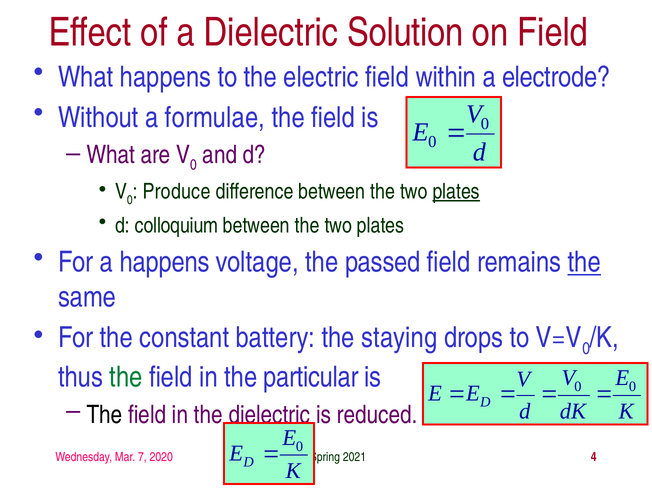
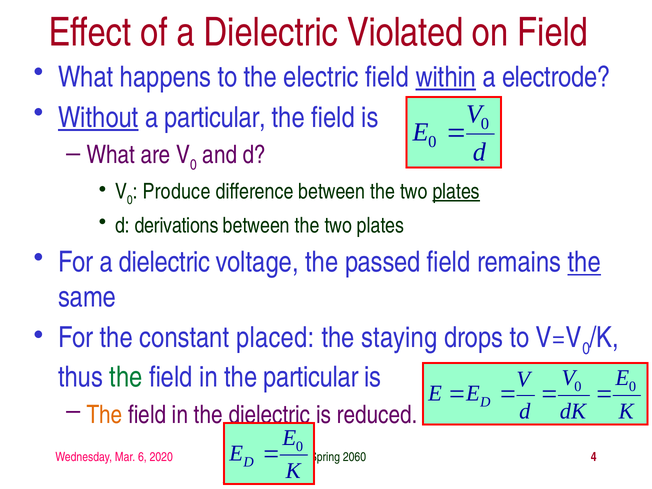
Solution: Solution -> Violated (405, 33)
within underline: none -> present (446, 77)
Without underline: none -> present (98, 118)
a formulae: formulae -> particular (215, 118)
colloquium: colloquium -> derivations (177, 226)
For a happens: happens -> dielectric (165, 262)
battery: battery -> placed (275, 338)
The colour: black -> orange (104, 415)
7: 7 -> 6 (142, 457)
2021: 2021 -> 2060 (354, 457)
